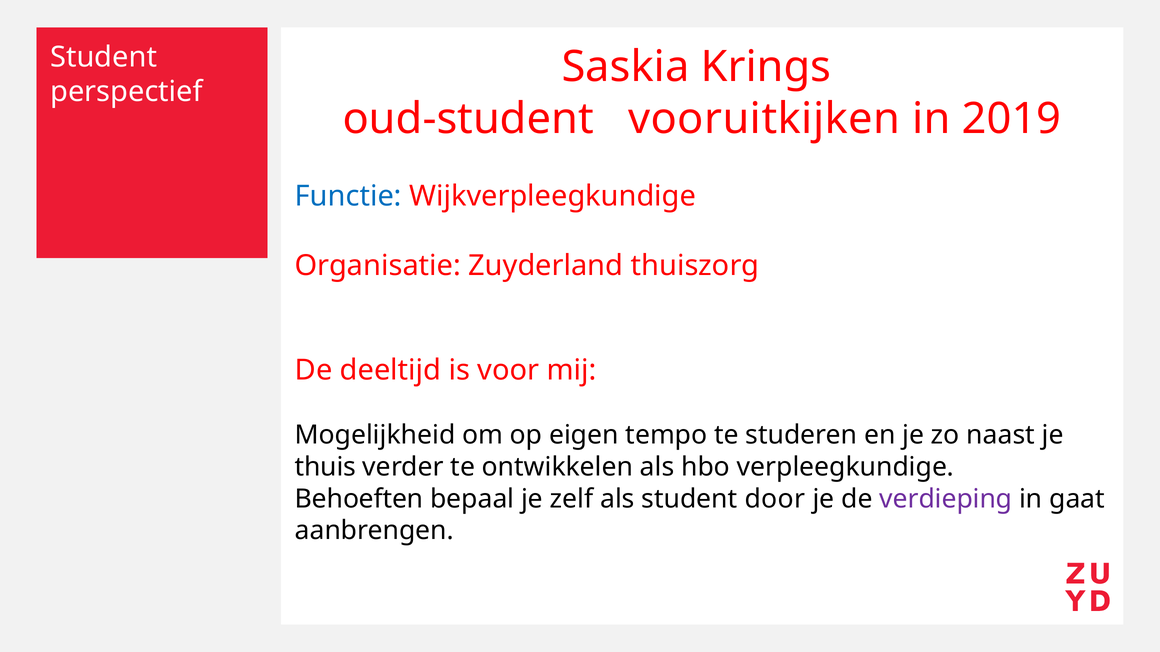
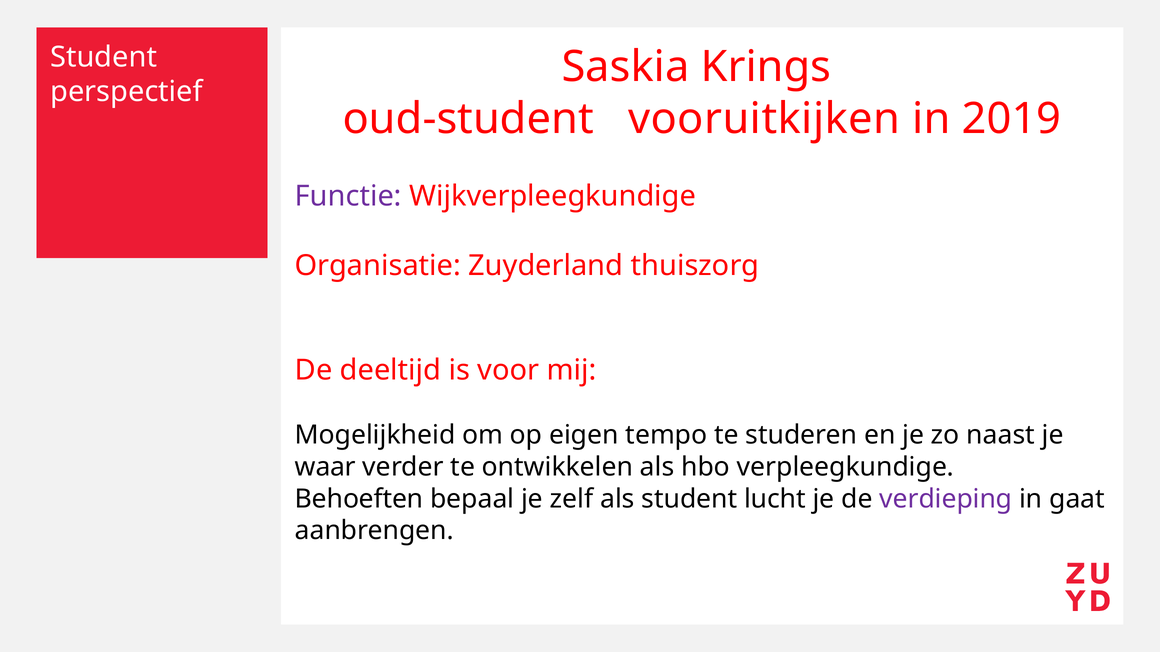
Functie colour: blue -> purple (348, 196)
thuis: thuis -> waar (325, 467)
door: door -> lucht (775, 499)
